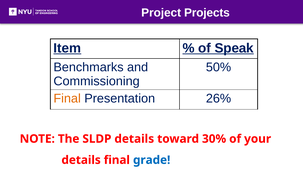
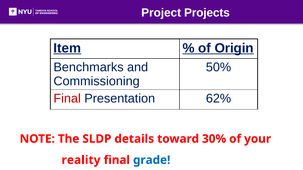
Speak: Speak -> Origin (234, 48)
Final colour: orange -> red (67, 99)
26%: 26% -> 62% (219, 99)
details: details -> reality (81, 160)
